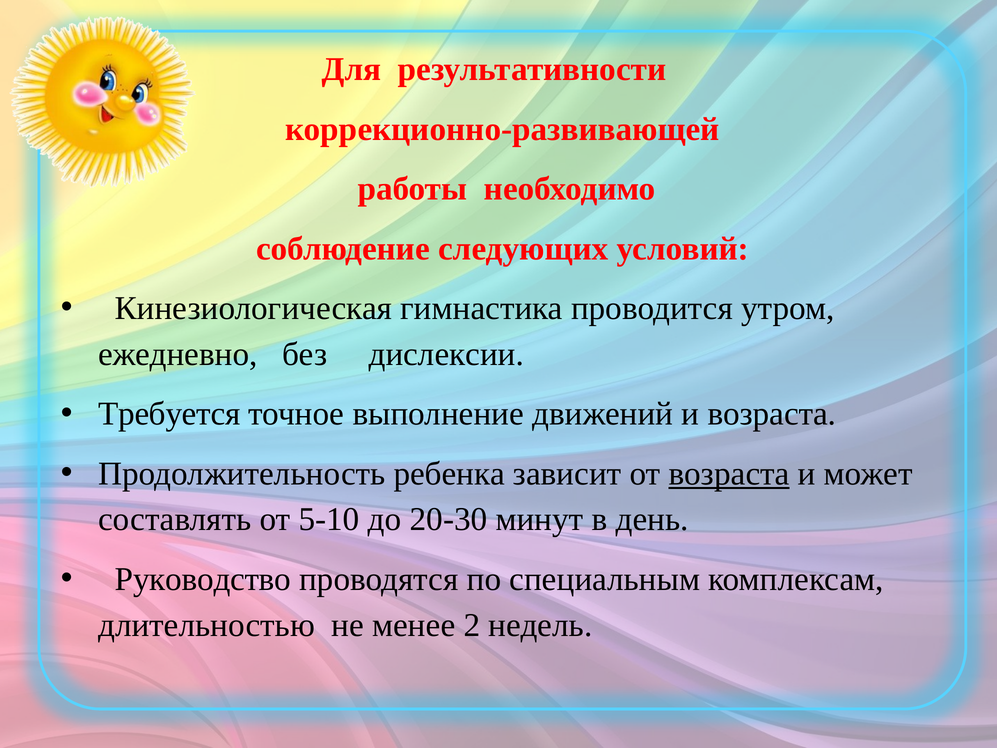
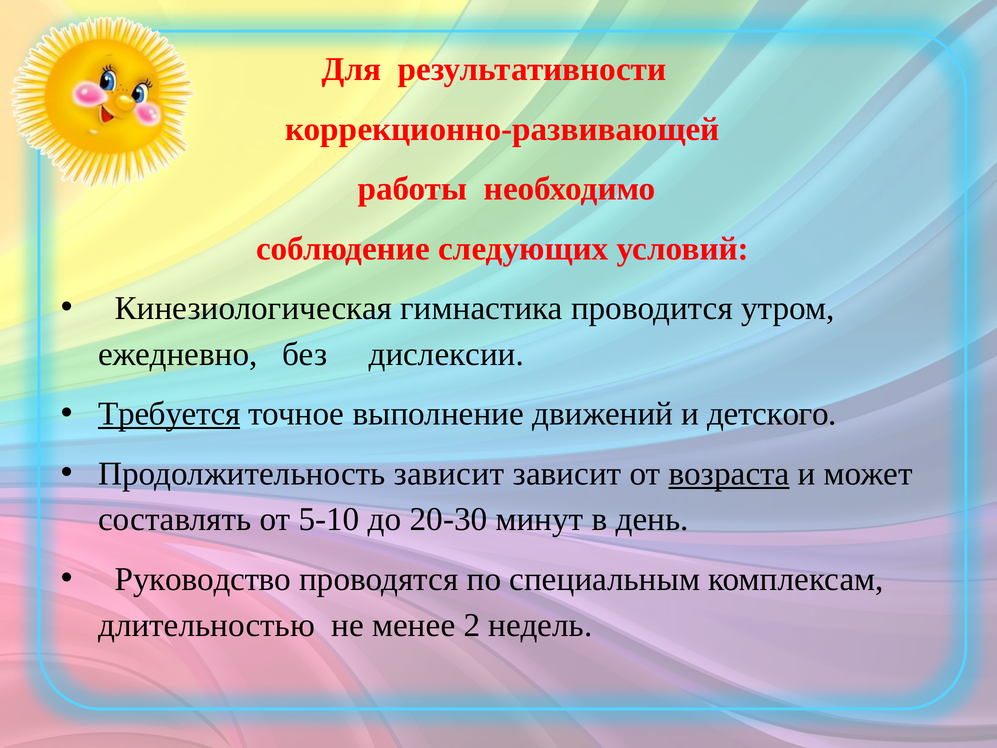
Требуется underline: none -> present (169, 414)
и возраста: возраста -> детского (772, 414)
Продолжительность ребенка: ребенка -> зависит (449, 473)
